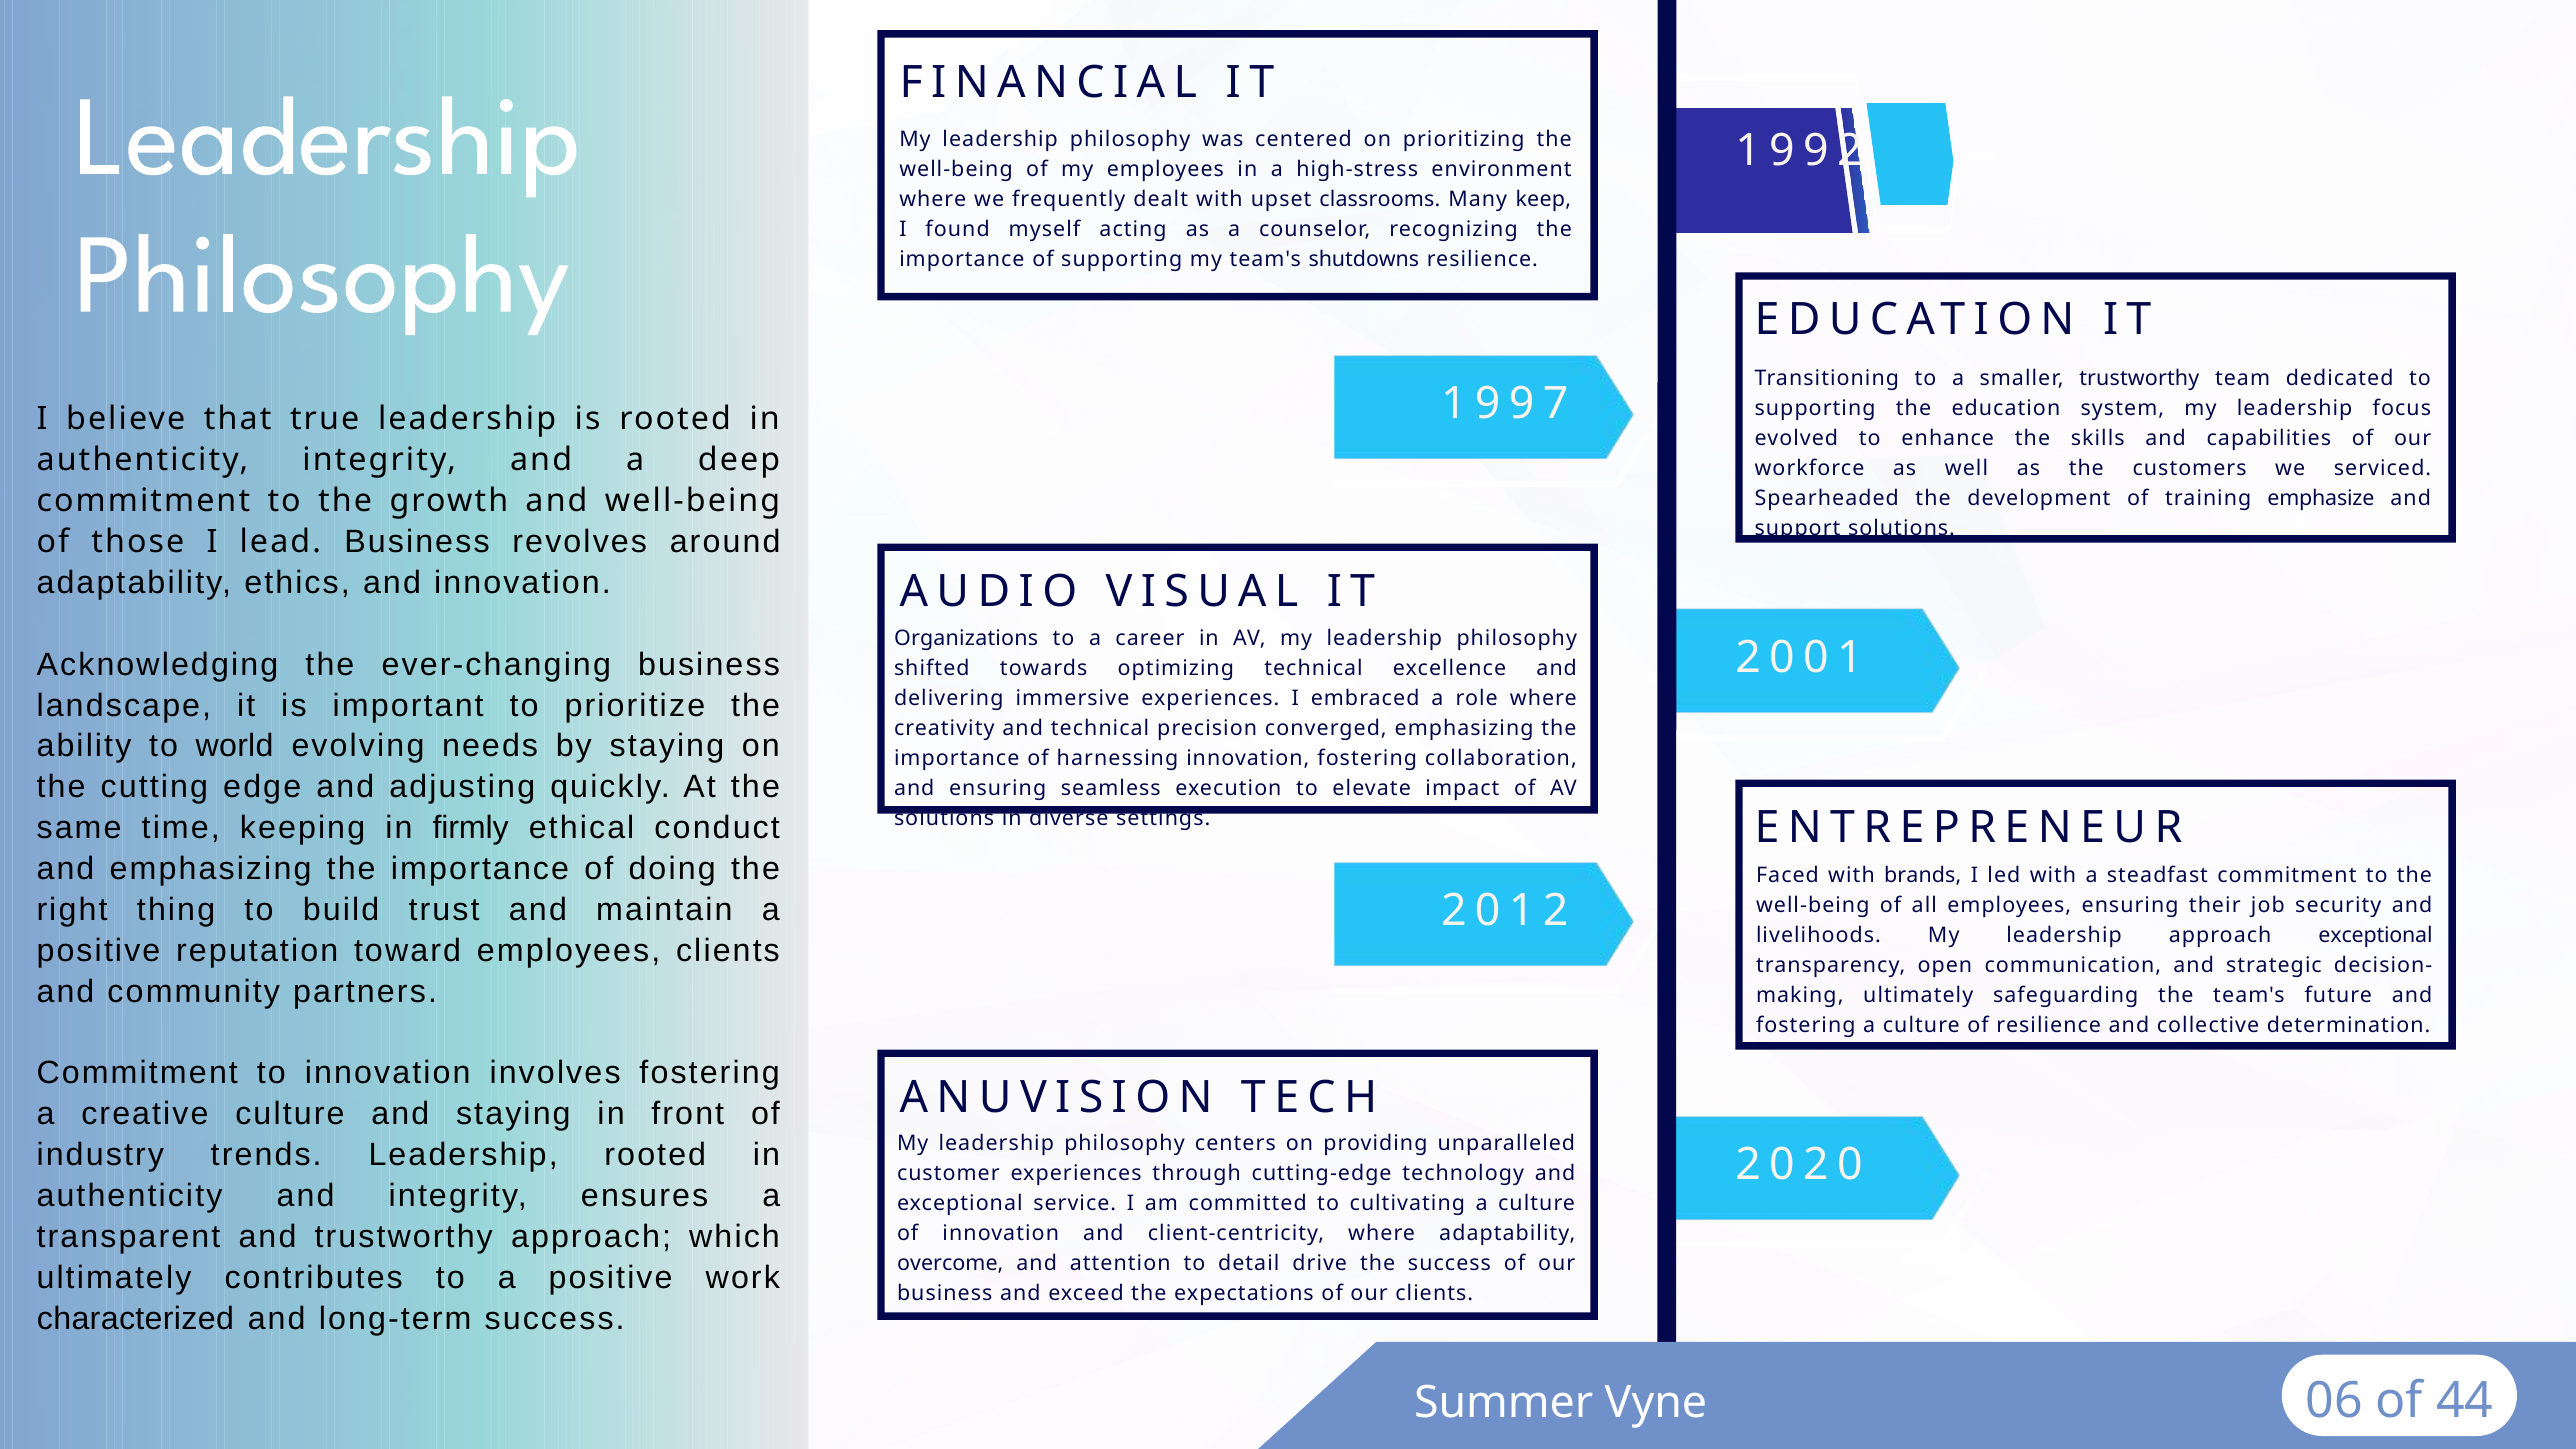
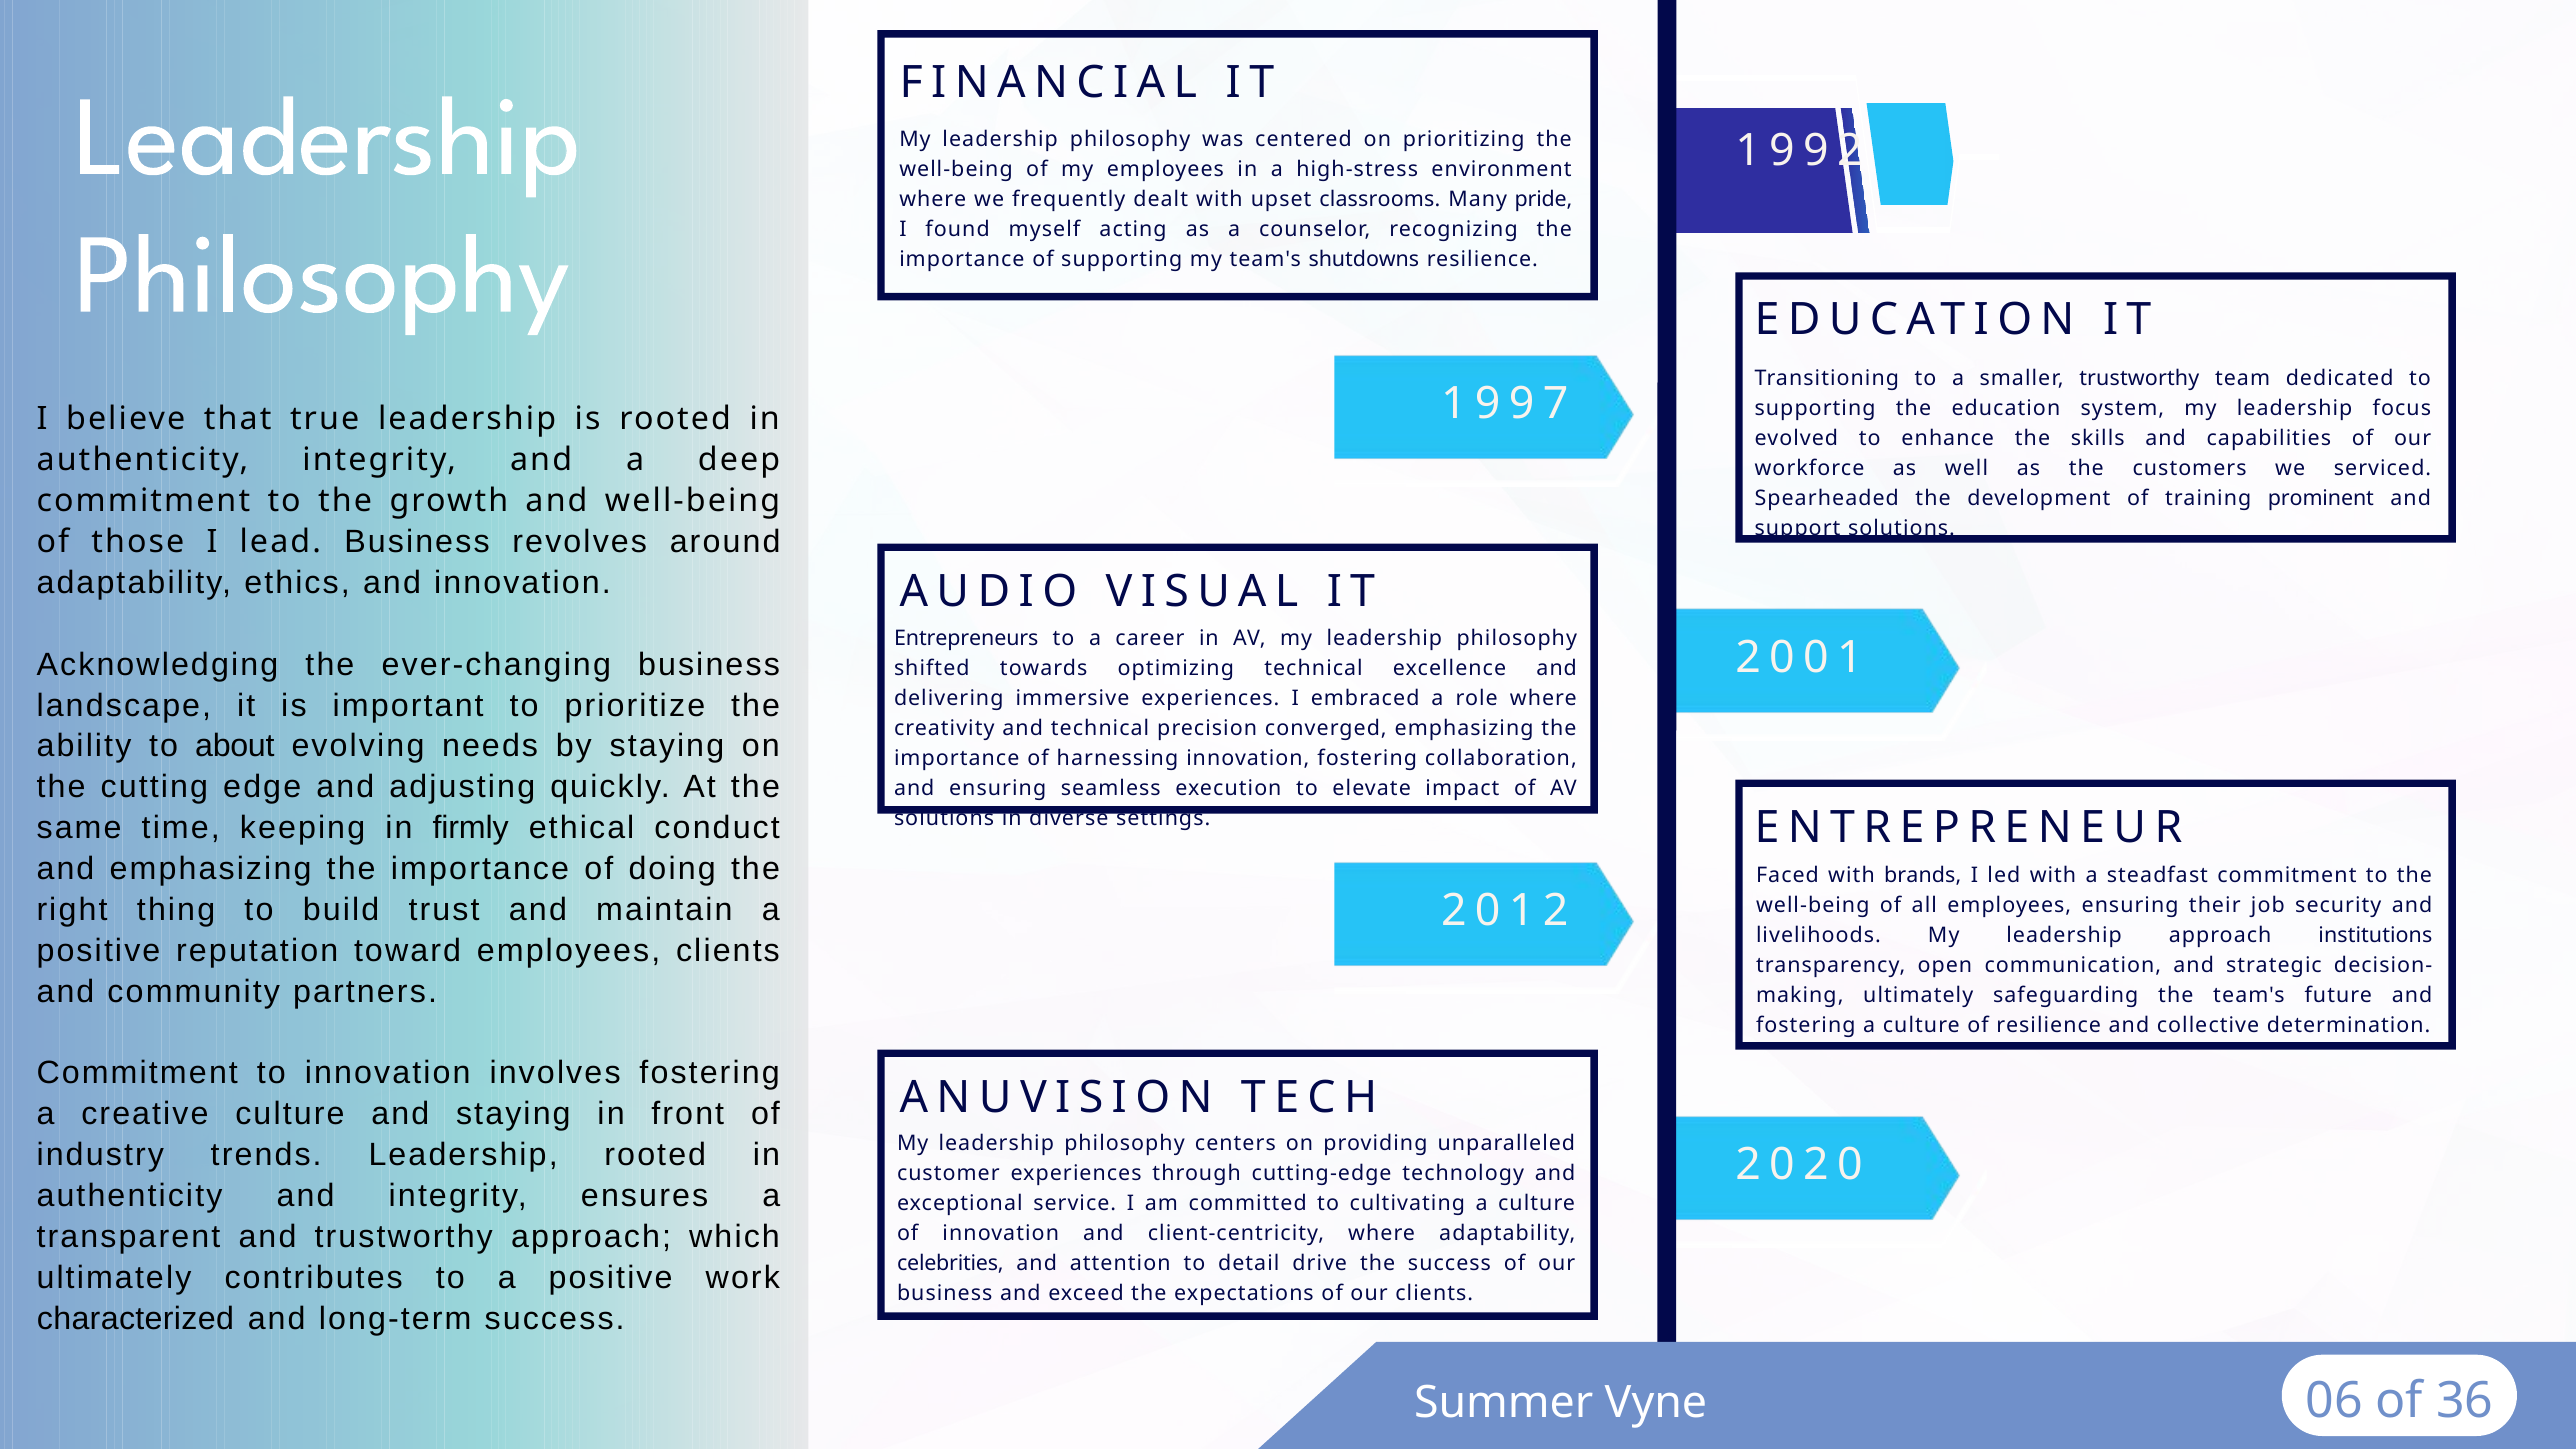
keep: keep -> pride (1544, 199)
emphasize: emphasize -> prominent (2321, 498)
Organizations: Organizations -> Entrepreneurs (966, 638)
world: world -> about (235, 746)
approach exceptional: exceptional -> institutions (2375, 935)
overcome: overcome -> celebrities (950, 1263)
44: 44 -> 36 (2465, 1401)
